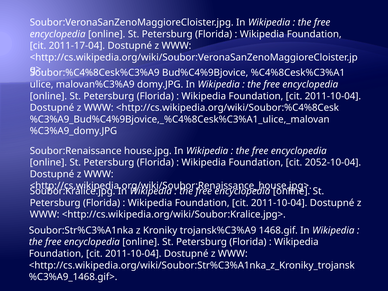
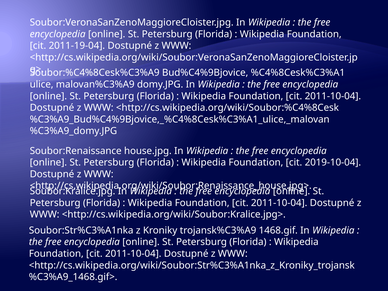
2011-17-04: 2011-17-04 -> 2011-19-04 (77, 46)
2052-10-04: 2052-10-04 -> 2019-10-04 (333, 162)
